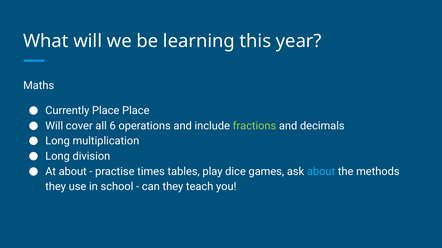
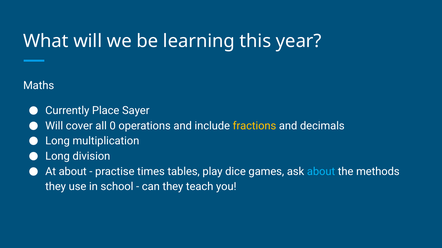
Place Place: Place -> Sayer (136, 111)
6: 6 -> 0 (113, 126)
fractions colour: light green -> yellow (254, 126)
